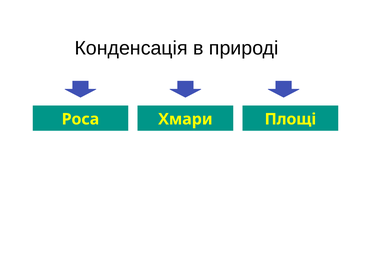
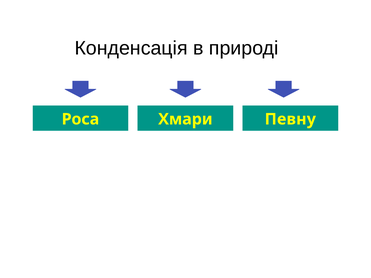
Площі: Площі -> Певну (290, 119)
